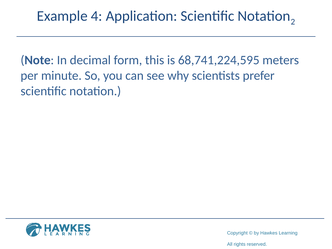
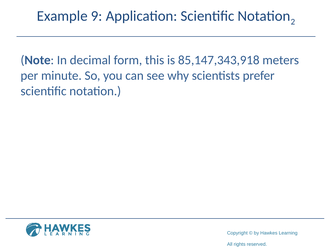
4: 4 -> 9 (97, 16)
68,741,224,595: 68,741,224,595 -> 85,147,343,918 (219, 60)
